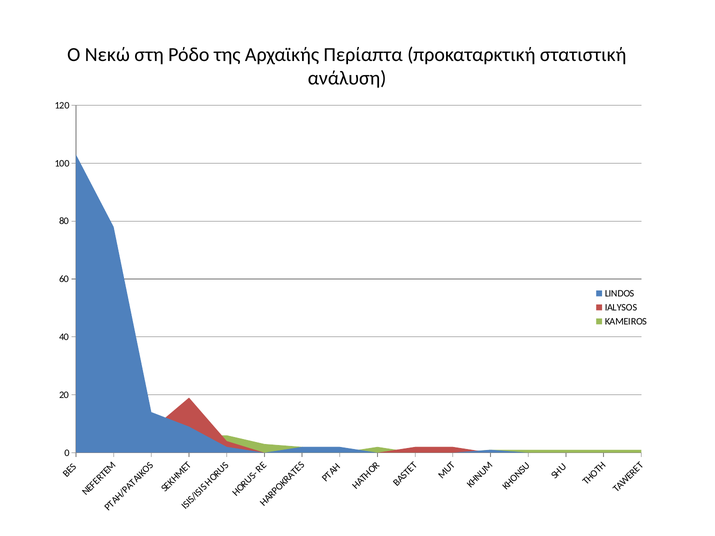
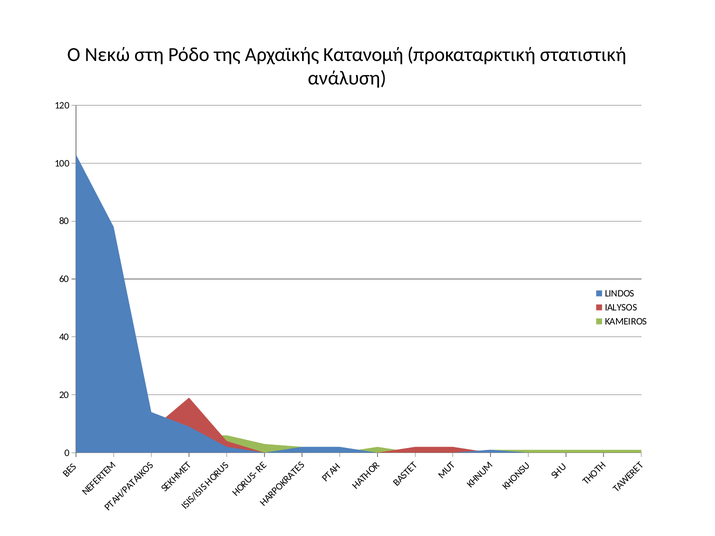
Περίαπτα: Περίαπτα -> Κατανομή (363, 55)
